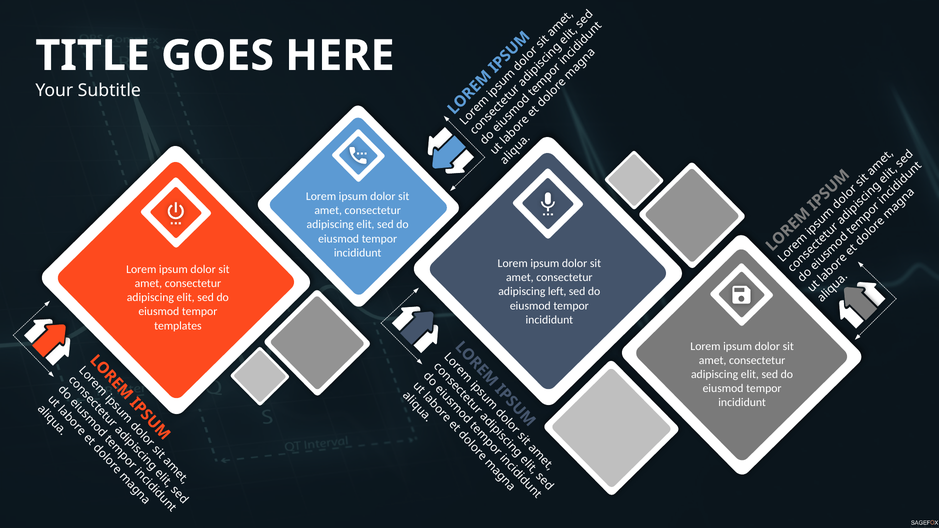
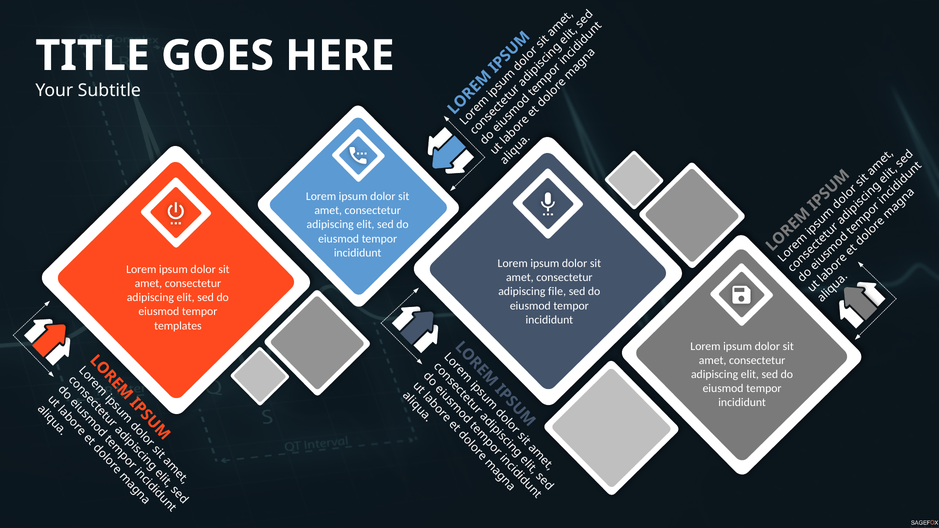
left: left -> file (557, 292)
